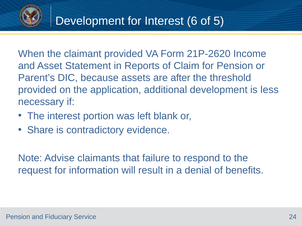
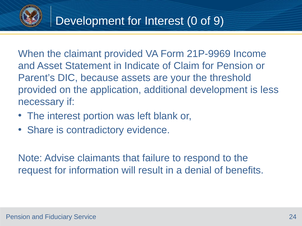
6: 6 -> 0 (192, 21)
5: 5 -> 9 (219, 21)
21P-2620: 21P-2620 -> 21P-9969 (209, 54)
Reports: Reports -> Indicate (142, 66)
after: after -> your (180, 78)
